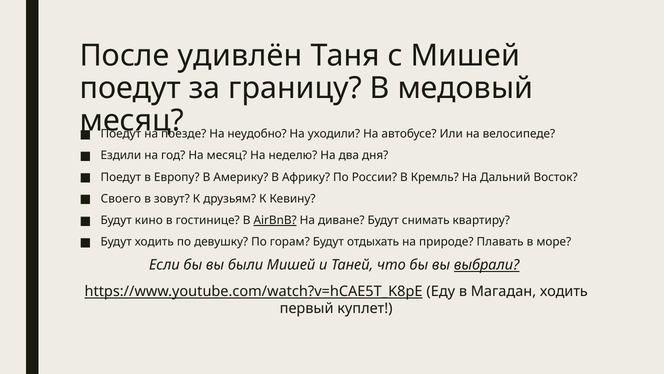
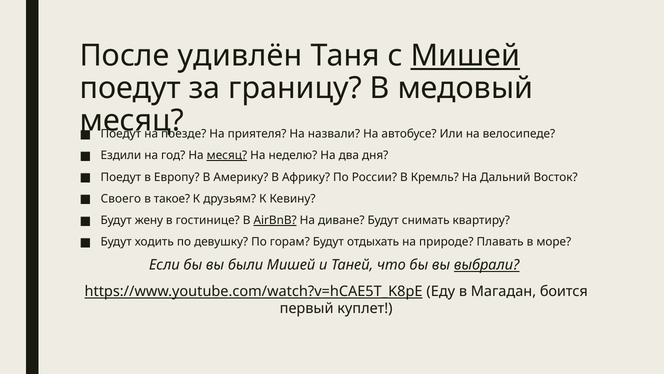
Мишей underline: none -> present (465, 56)
неудобно: неудобно -> приятеля (257, 134)
уходили: уходили -> назвали (334, 134)
месяц underline: none -> present (227, 155)
зовут: зовут -> такое (172, 198)
кино: кино -> жену (149, 220)
Магадан ходить: ходить -> боится (564, 291)
